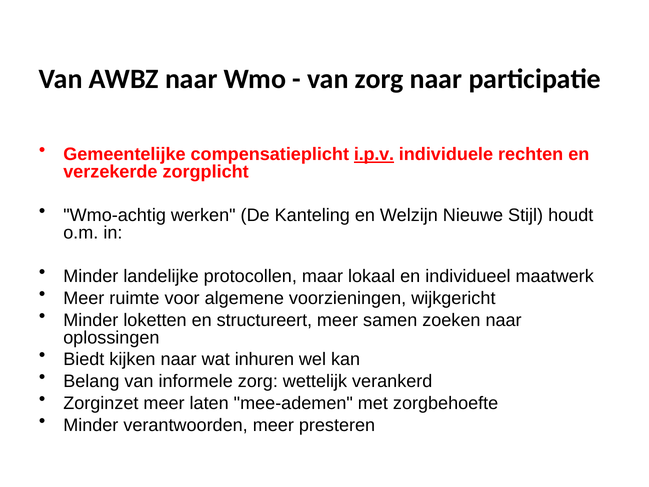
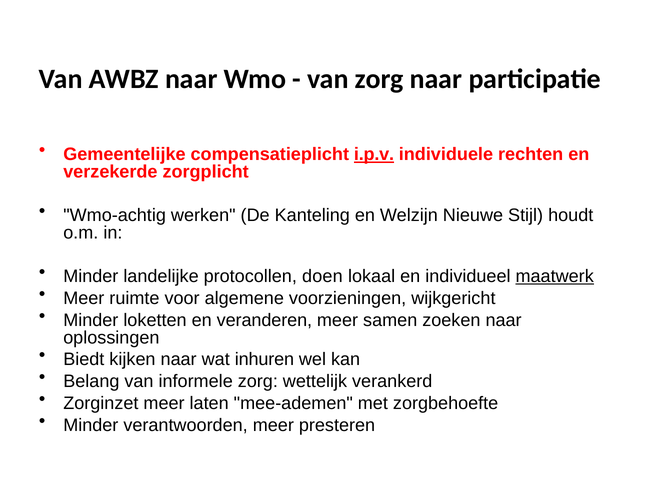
maar: maar -> doen (322, 276)
maatwerk underline: none -> present (555, 276)
structureert: structureert -> veranderen (264, 320)
